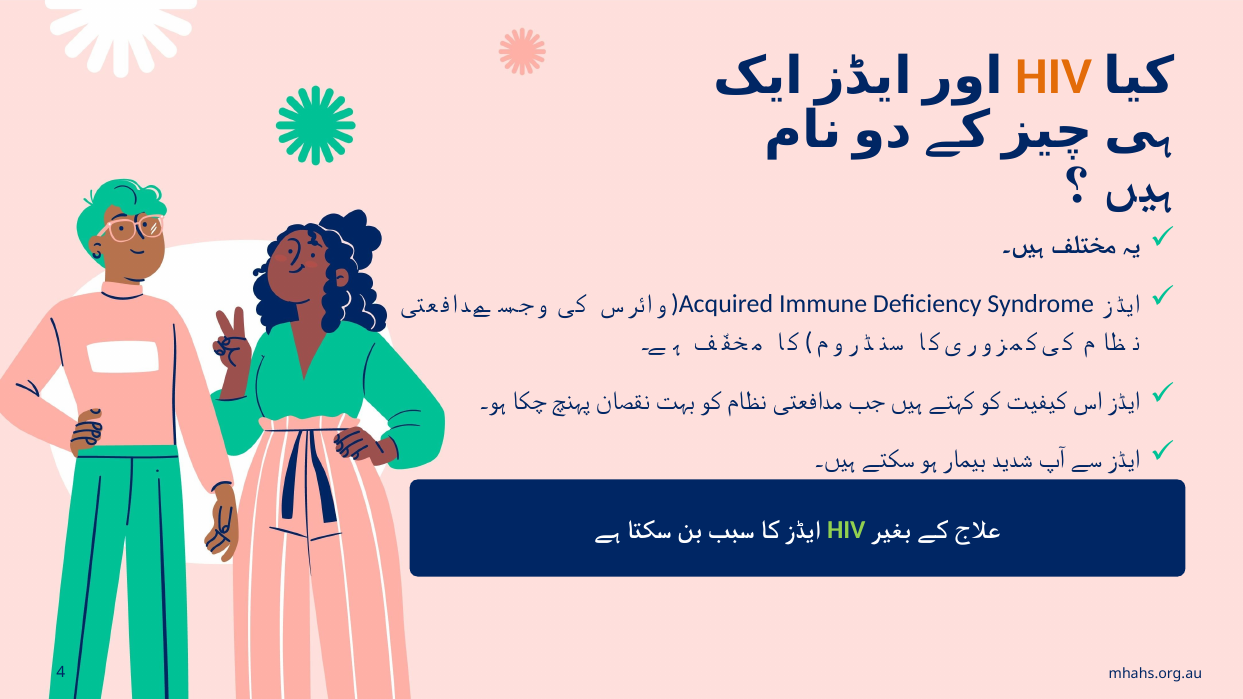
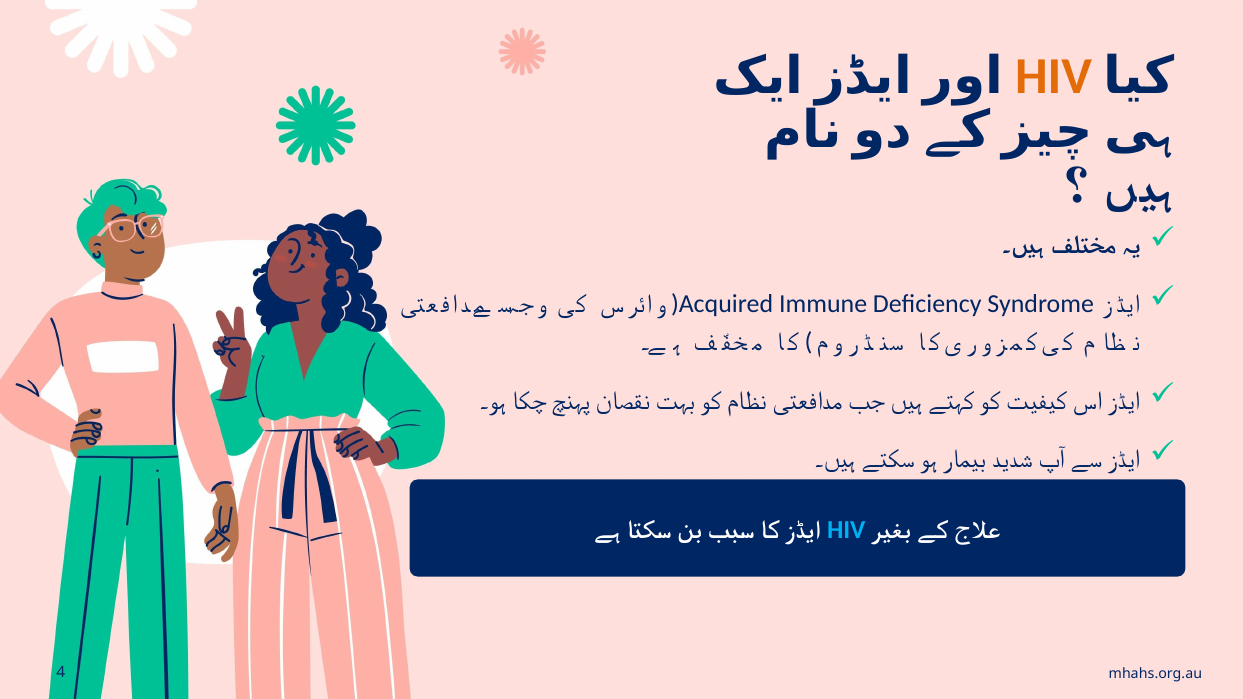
HIV colour: light green -> light blue (846, 530)
